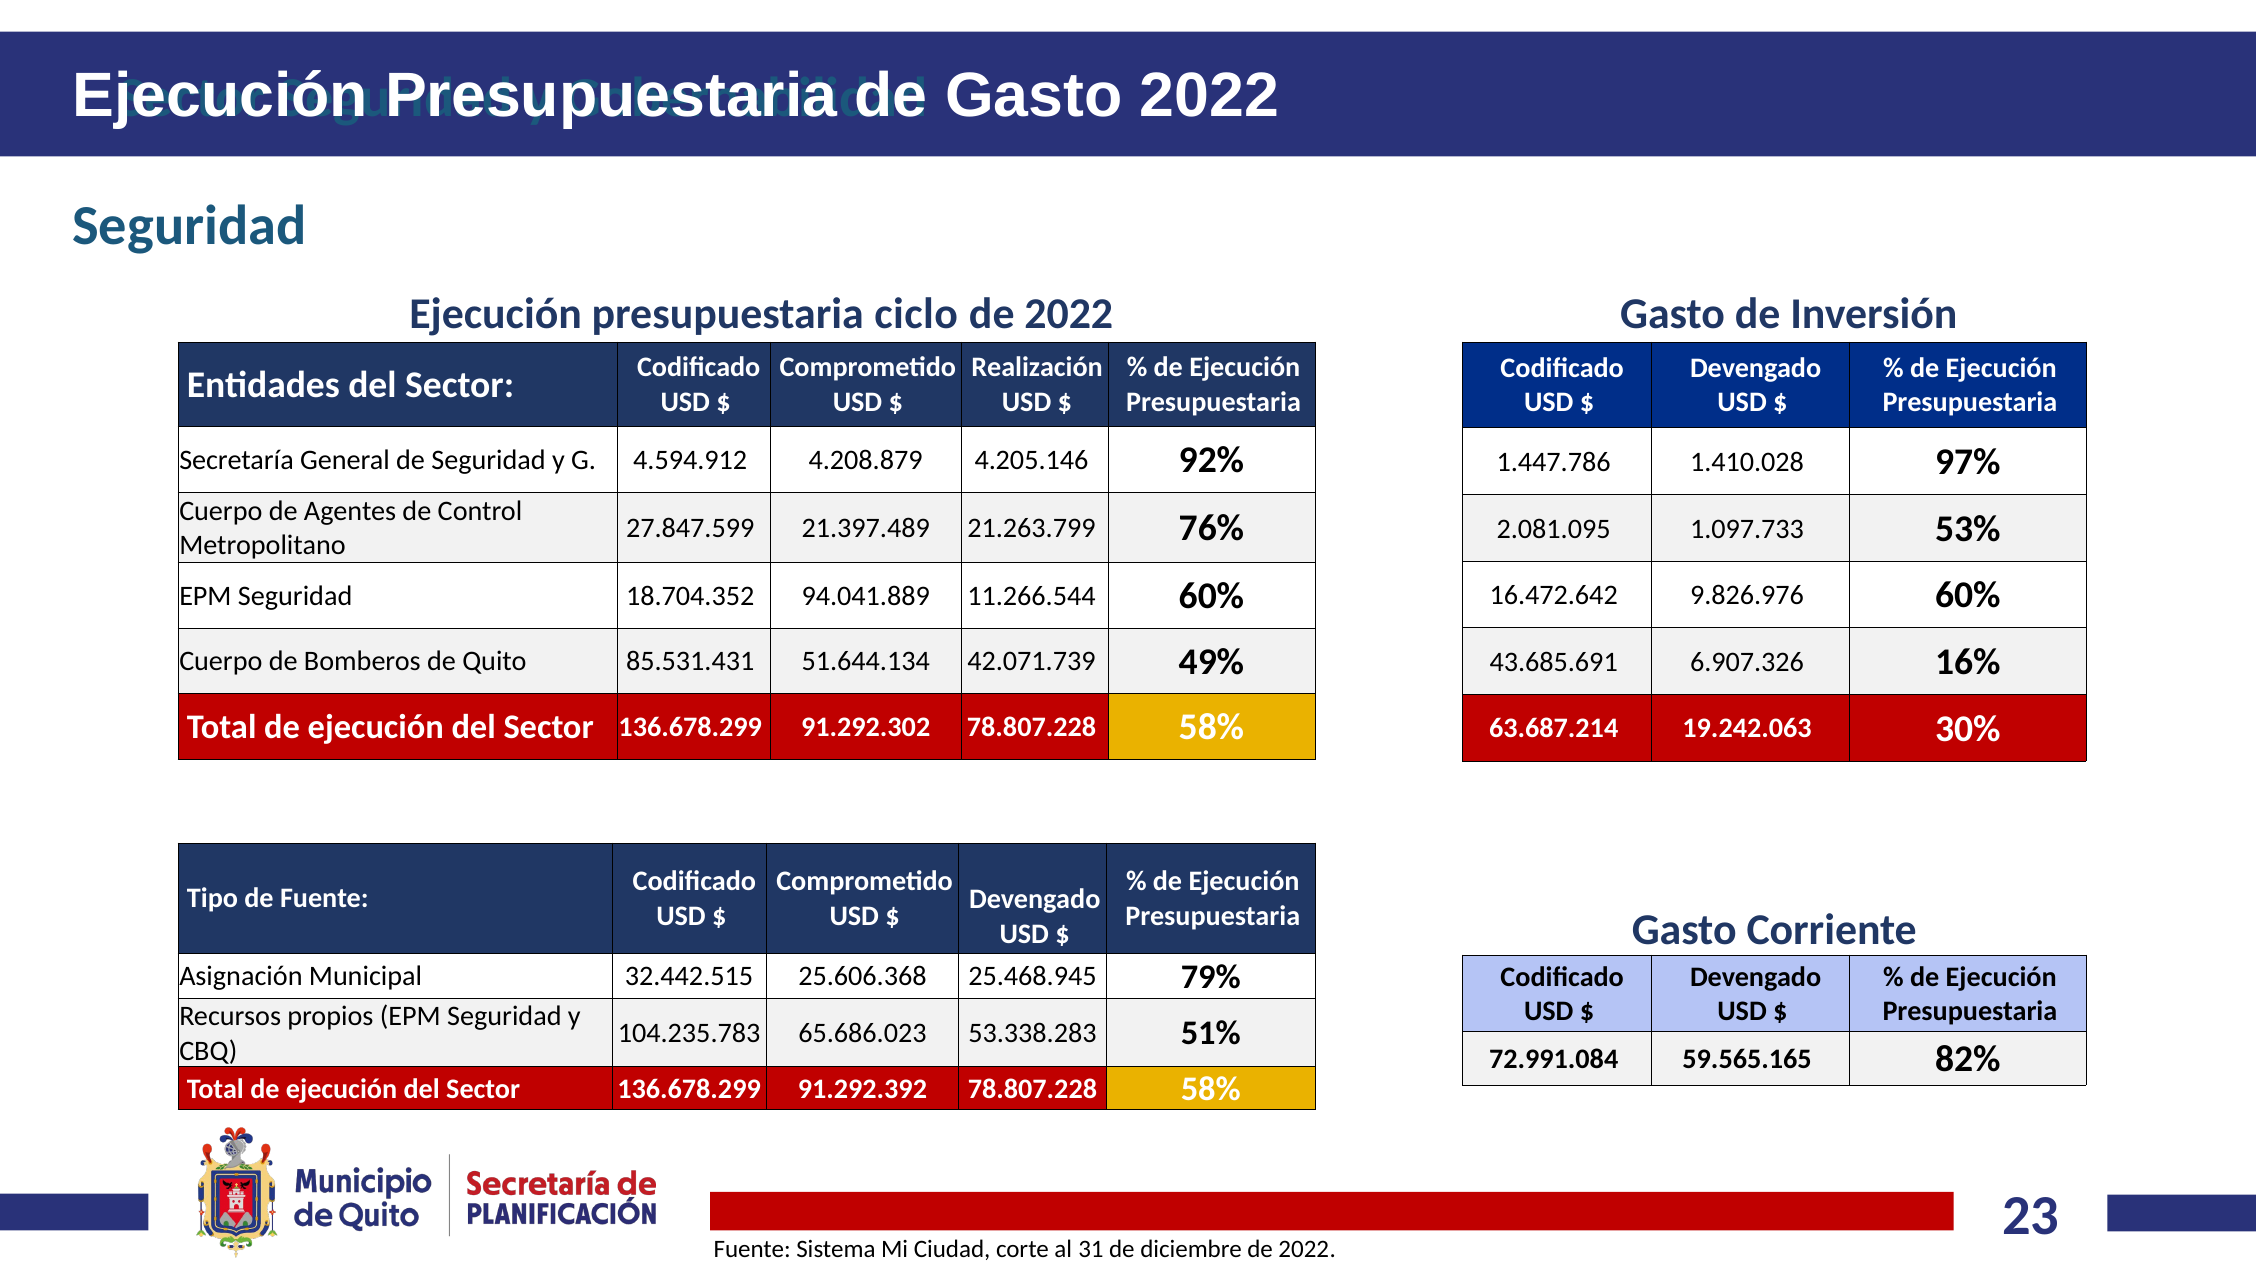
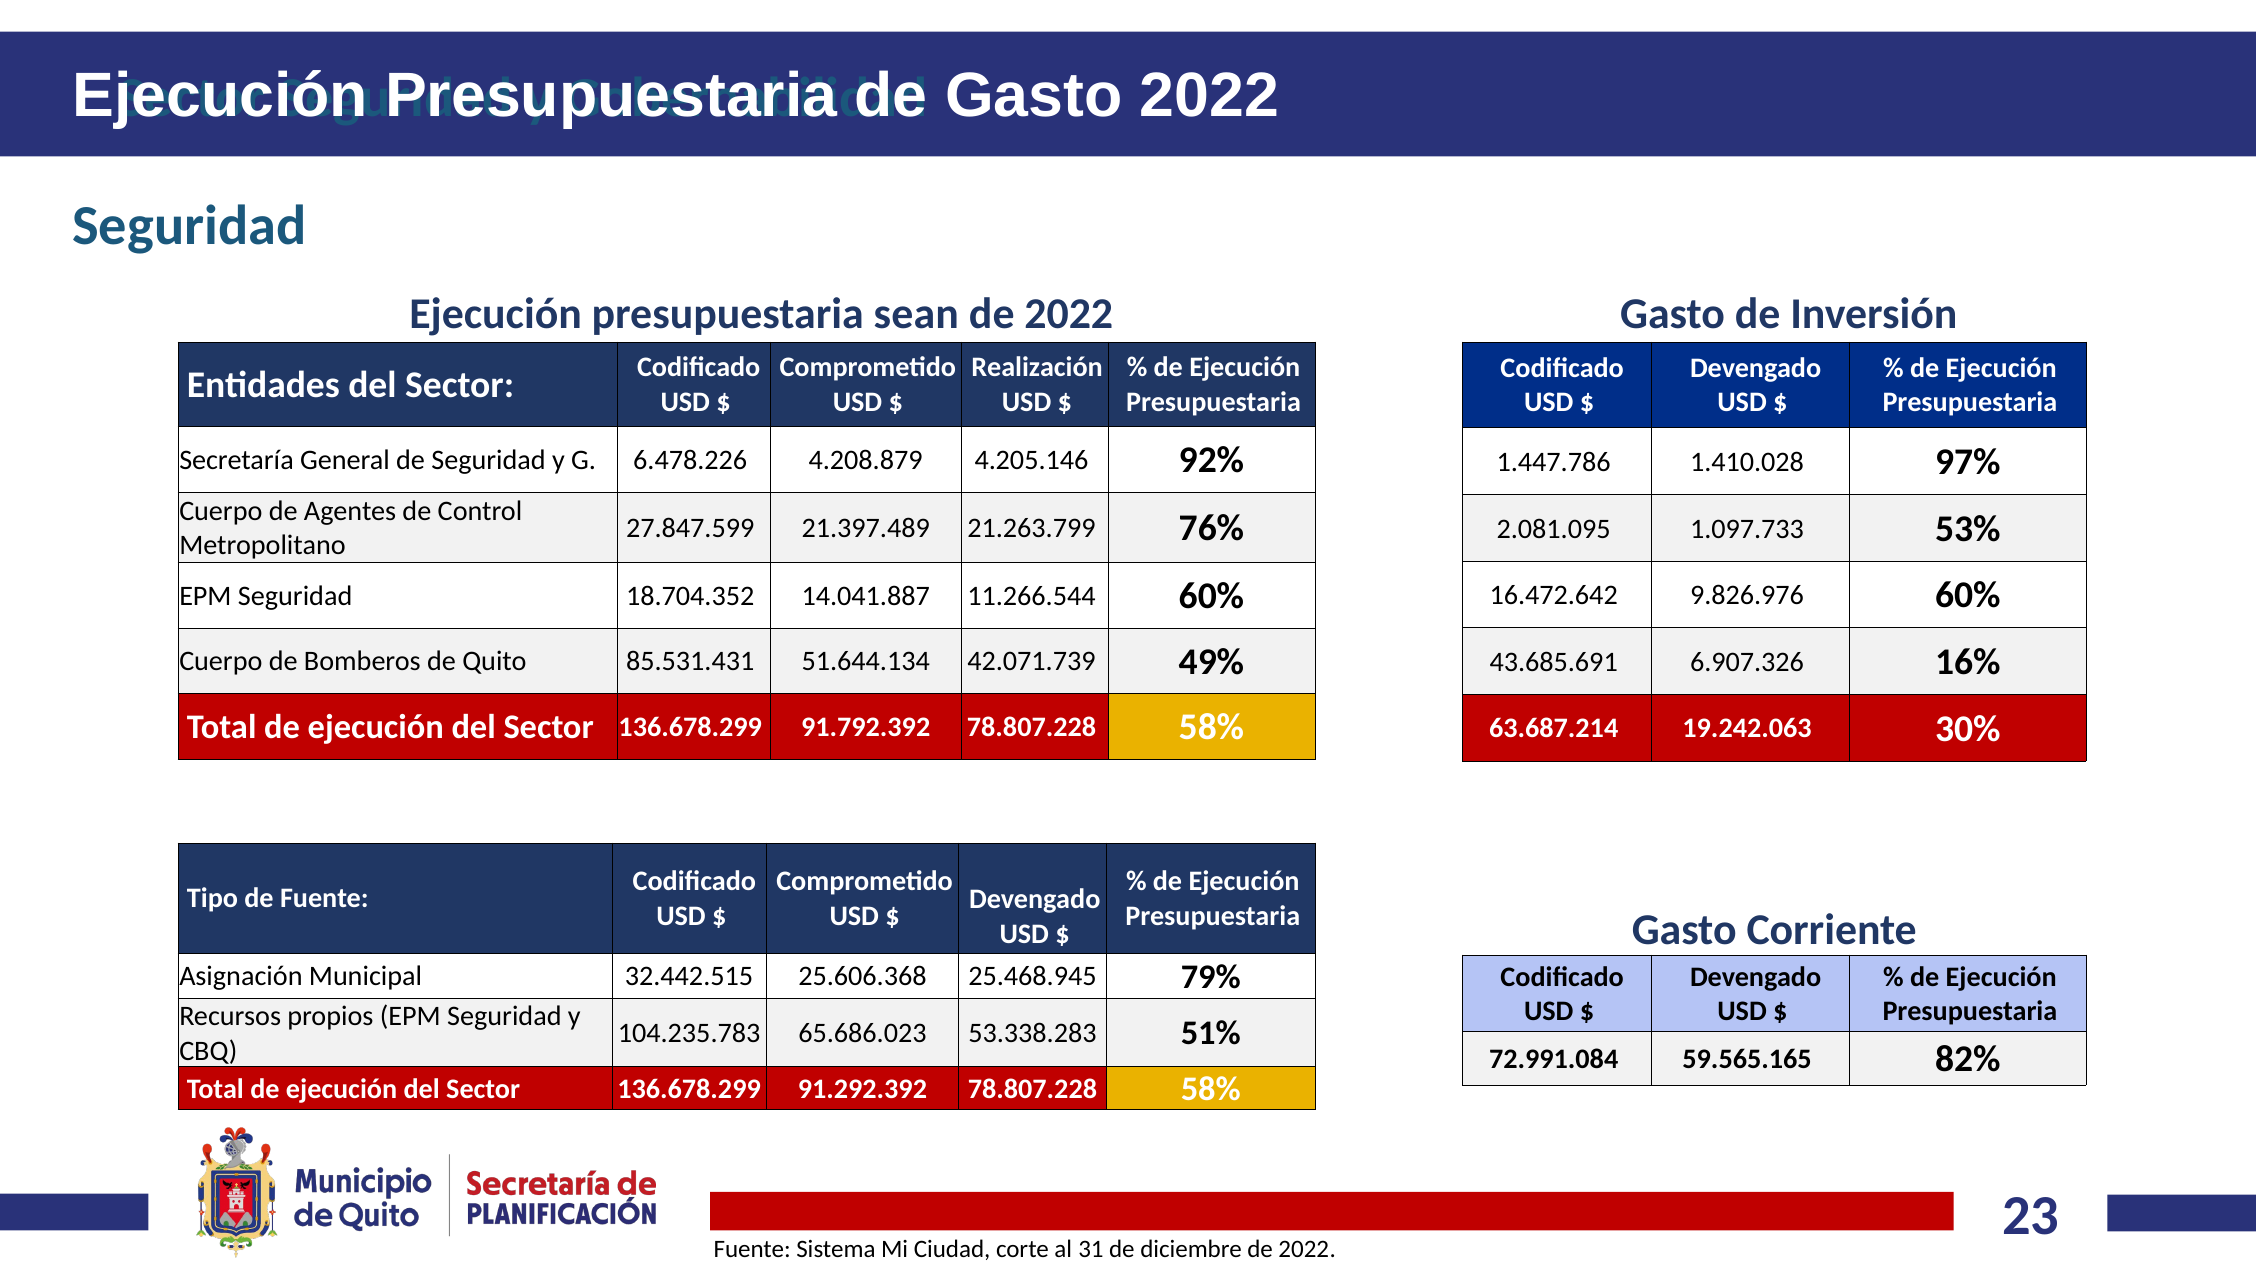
ciclo: ciclo -> sean (916, 314)
4.594.912: 4.594.912 -> 6.478.226 (690, 460)
94.041.889: 94.041.889 -> 14.041.887 (866, 596)
91.292.302: 91.292.302 -> 91.792.392 (866, 727)
